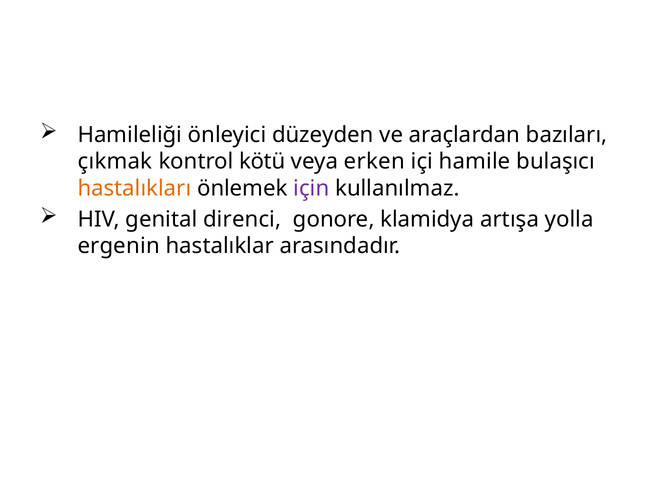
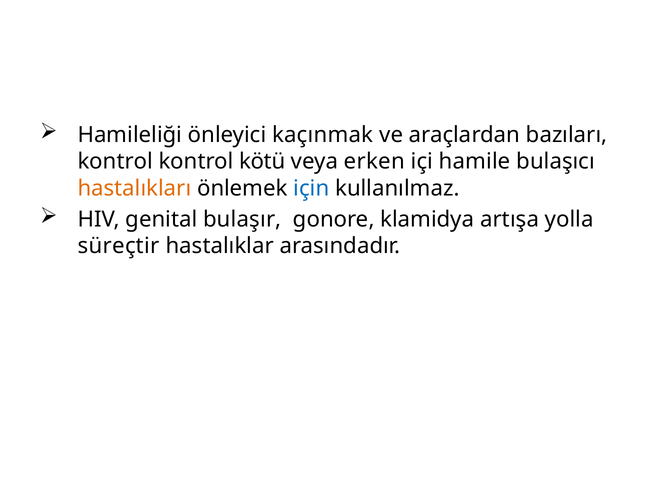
düzeyden: düzeyden -> kaçınmak (323, 135)
çıkmak: çıkmak -> kontrol (115, 162)
için colour: purple -> blue (311, 188)
direnci: direnci -> bulaşır (242, 219)
ergenin: ergenin -> süreçtir (119, 246)
